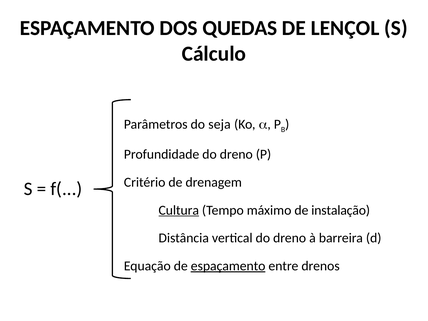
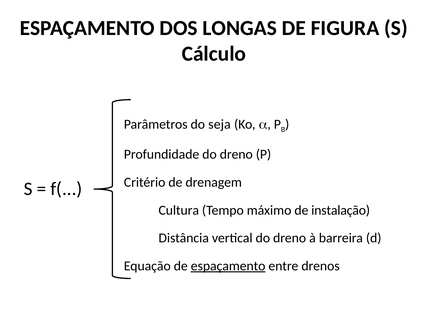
QUEDAS: QUEDAS -> LONGAS (240, 28)
LENÇOL: LENÇOL -> FIGURA (345, 28)
Cultura underline: present -> none (179, 210)
